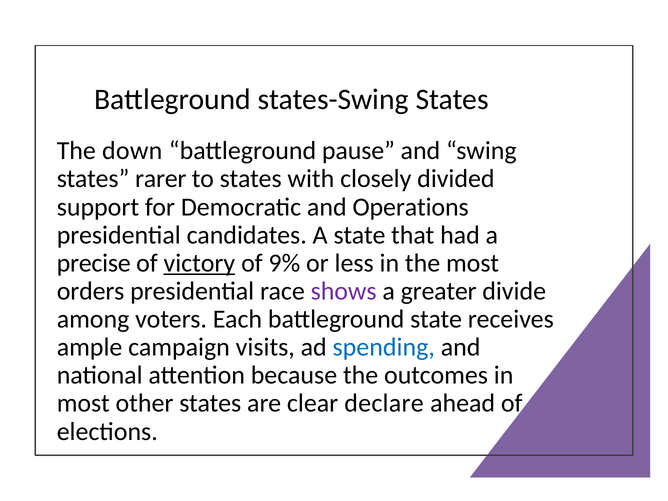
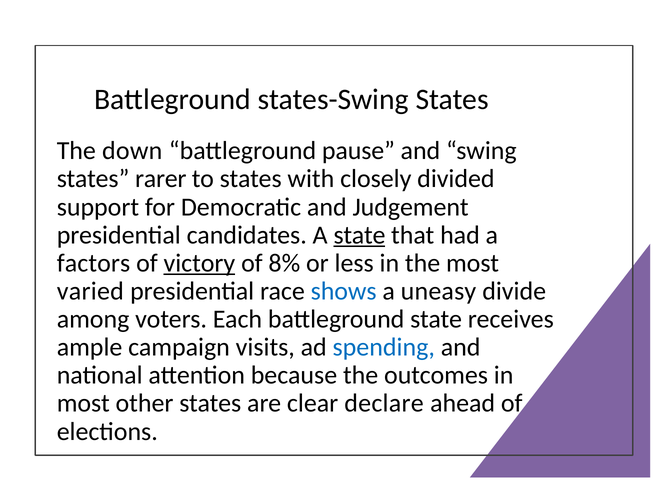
Operations: Operations -> Judgement (411, 207)
state underline: none -> present (359, 235)
precise: precise -> factors (94, 263)
9%: 9% -> 8% (284, 263)
orders: orders -> varied (90, 291)
shows colour: purple -> blue (344, 291)
greater: greater -> uneasy (438, 291)
